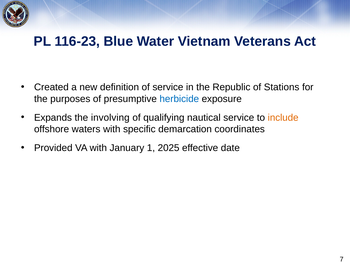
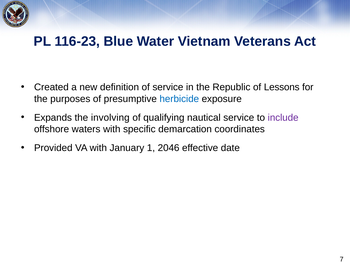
Stations: Stations -> Lessons (282, 87)
include colour: orange -> purple (283, 117)
2025: 2025 -> 2046 (169, 148)
